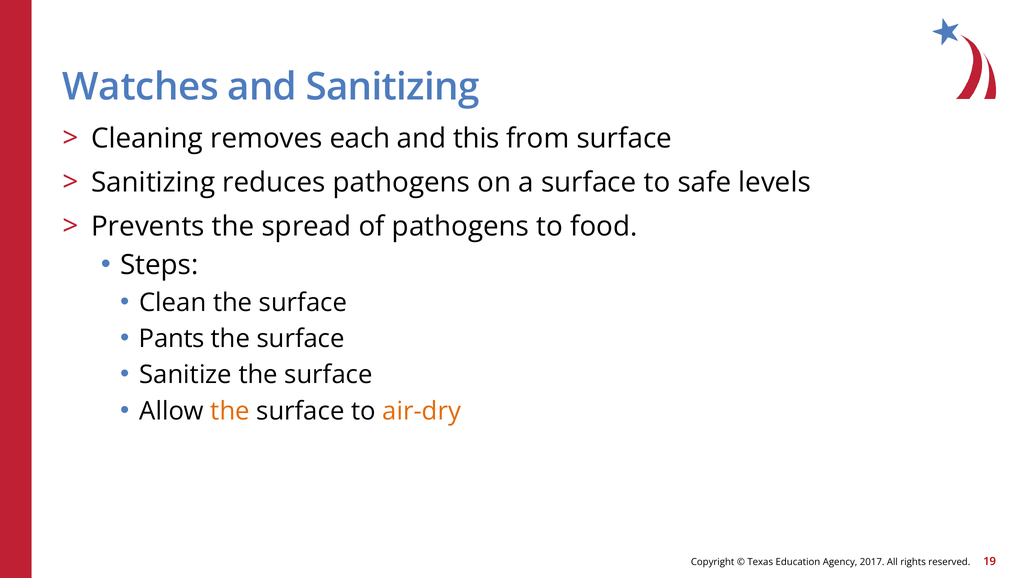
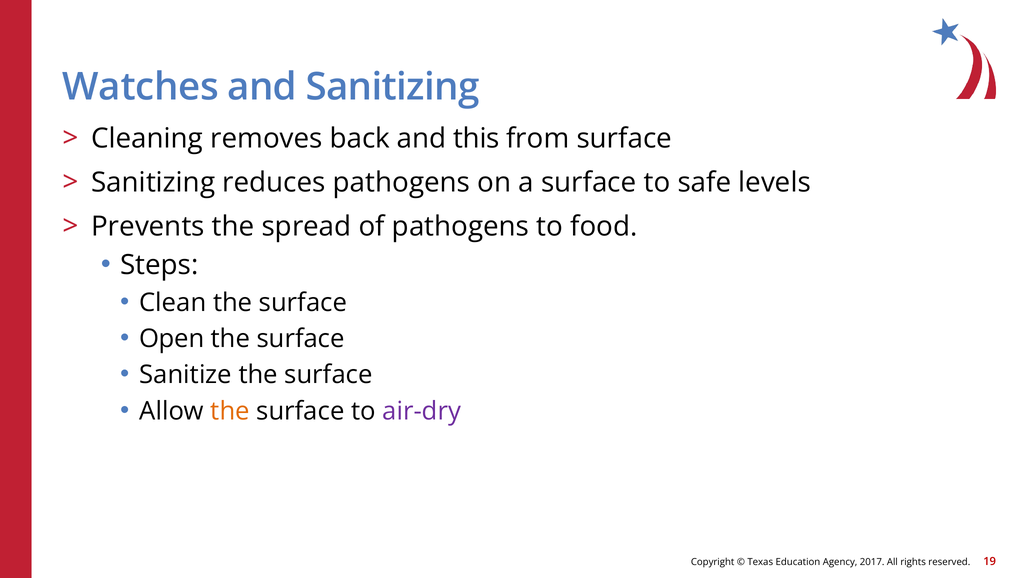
each: each -> back (360, 138)
Pants: Pants -> Open (172, 339)
air-dry colour: orange -> purple (422, 411)
